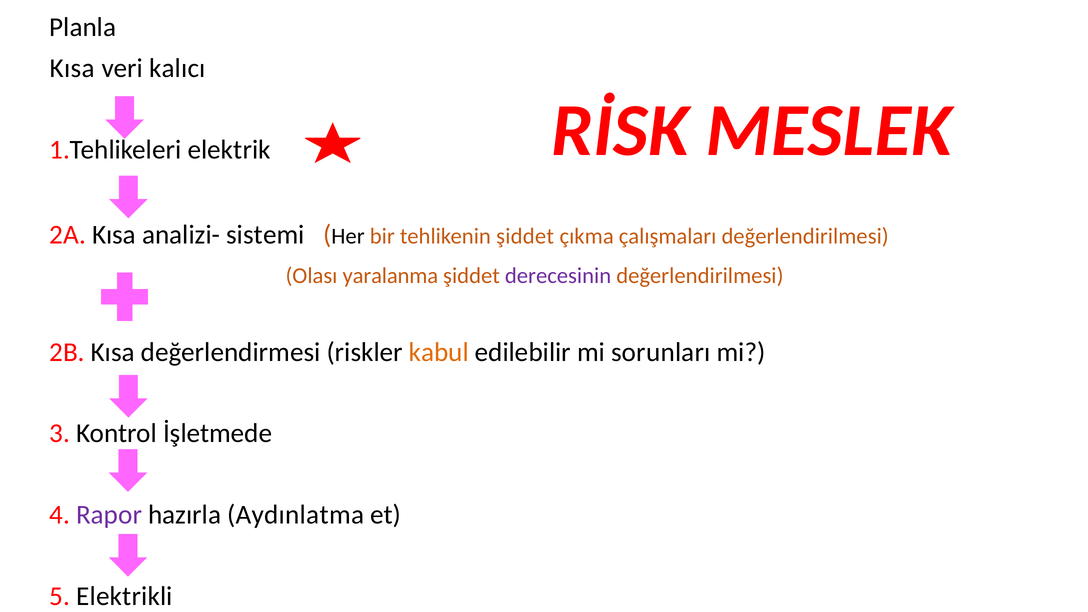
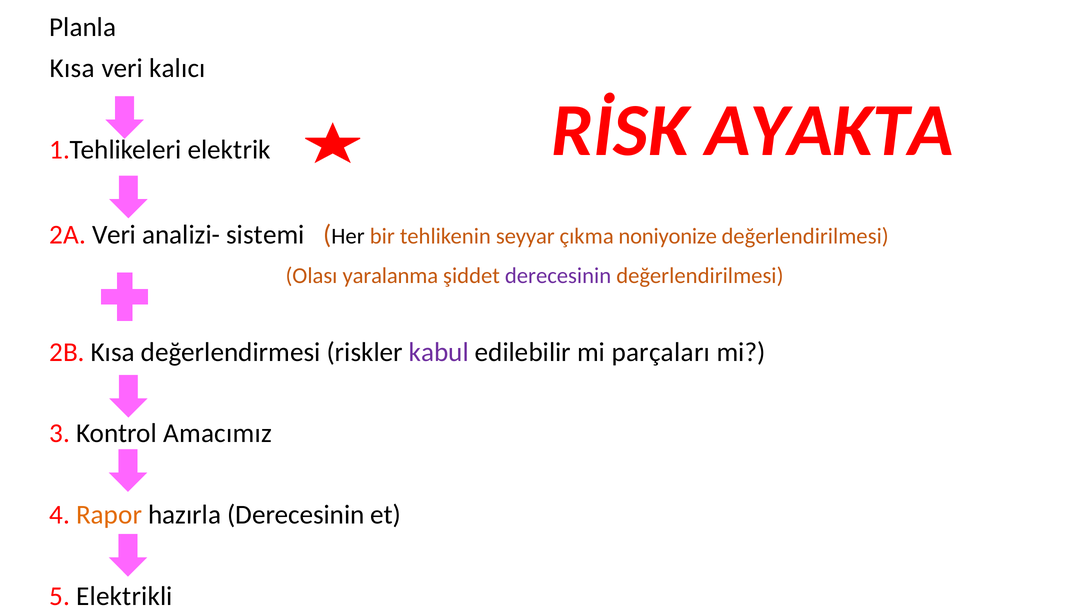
MESLEK: MESLEK -> AYAKTA (829, 131)
2A Kısa: Kısa -> Veri (114, 235)
tehlikenin şiddet: şiddet -> seyyar (525, 236)
çalışmaları: çalışmaları -> noniyonize (668, 236)
kabul colour: orange -> purple (439, 352)
sorunları: sorunları -> parçaları (661, 352)
İşletmede: İşletmede -> Amacımız (218, 433)
Rapor colour: purple -> orange (109, 515)
hazırla Aydınlatma: Aydınlatma -> Derecesinin (296, 515)
